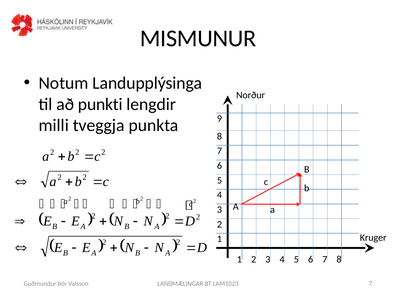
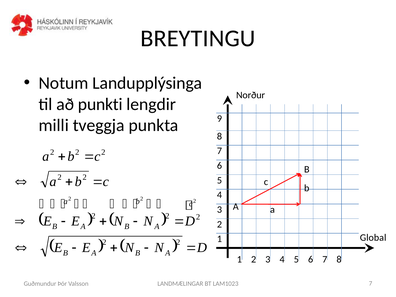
MISMUNUR: MISMUNUR -> BREYTINGU (198, 38)
Kruger: Kruger -> Global (373, 237)
